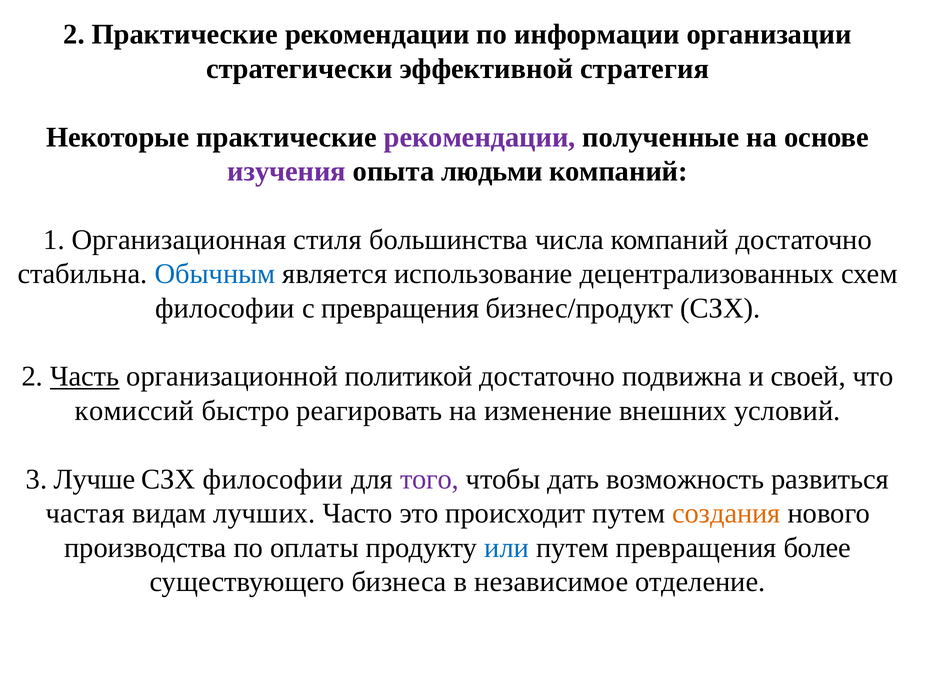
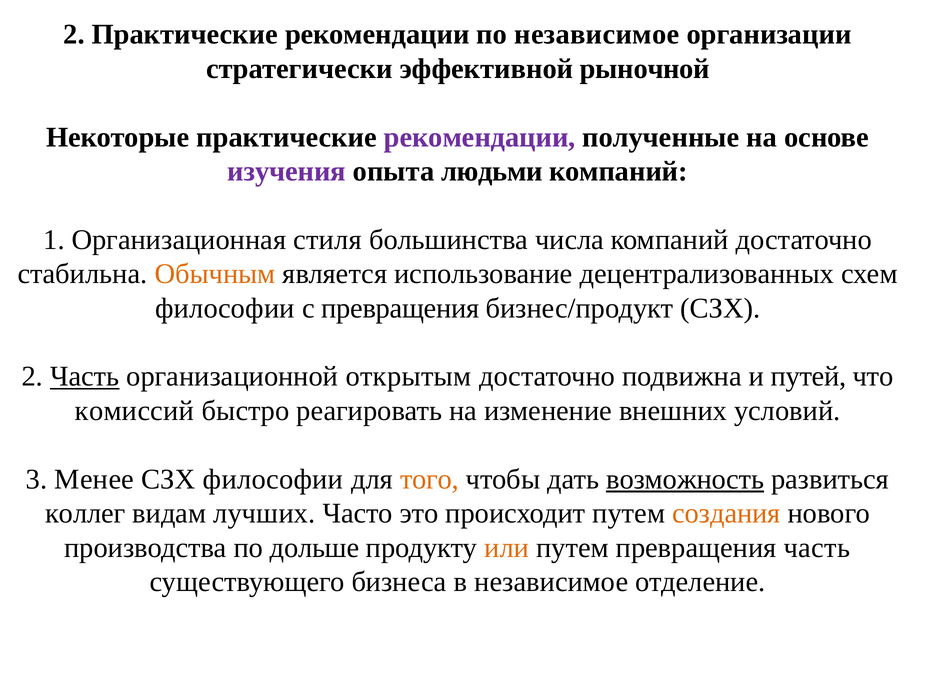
по информации: информации -> независимое (597, 34)
стратегия: стратегия -> рыночной (645, 69)
Обычным colour: blue -> orange (215, 274)
политикой: политикой -> открытым (408, 377)
своей: своей -> путей (808, 377)
Лучше: Лучше -> Менее (94, 480)
того colour: purple -> orange (430, 480)
возможность underline: none -> present (685, 480)
частая: частая -> коллег (85, 514)
оплаты: оплаты -> дольше (315, 548)
или colour: blue -> orange (507, 548)
превращения более: более -> часть (817, 548)
